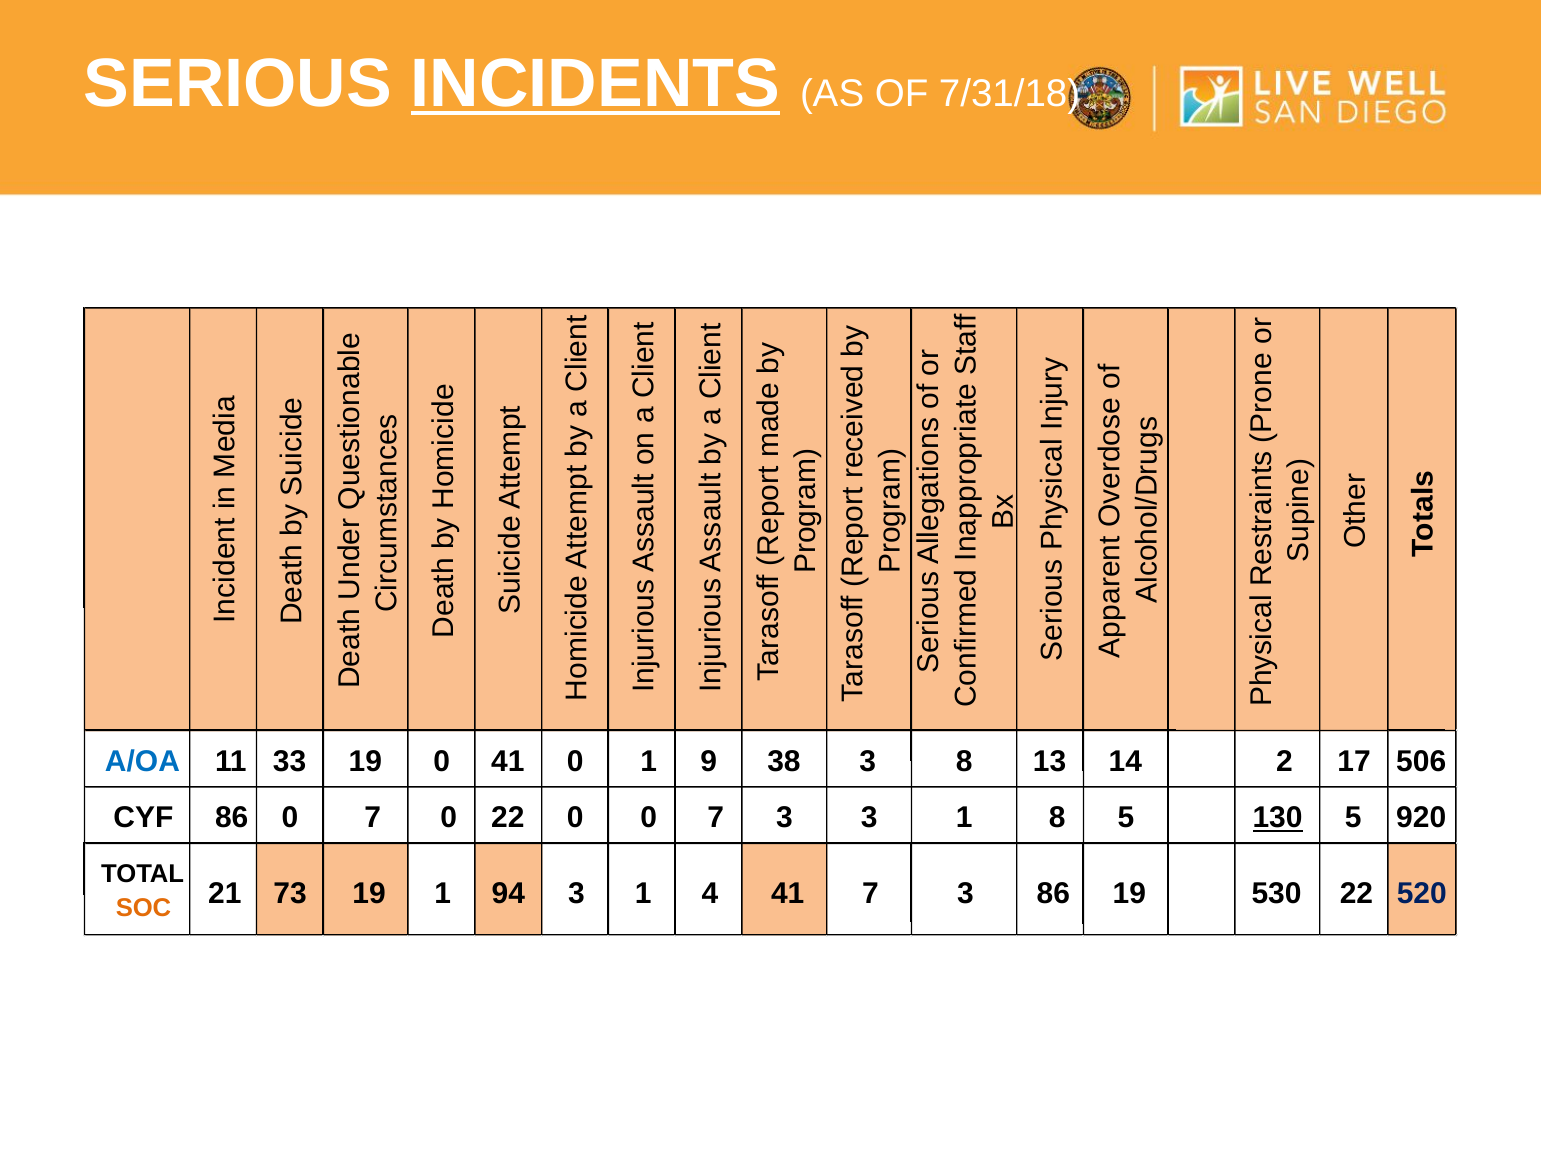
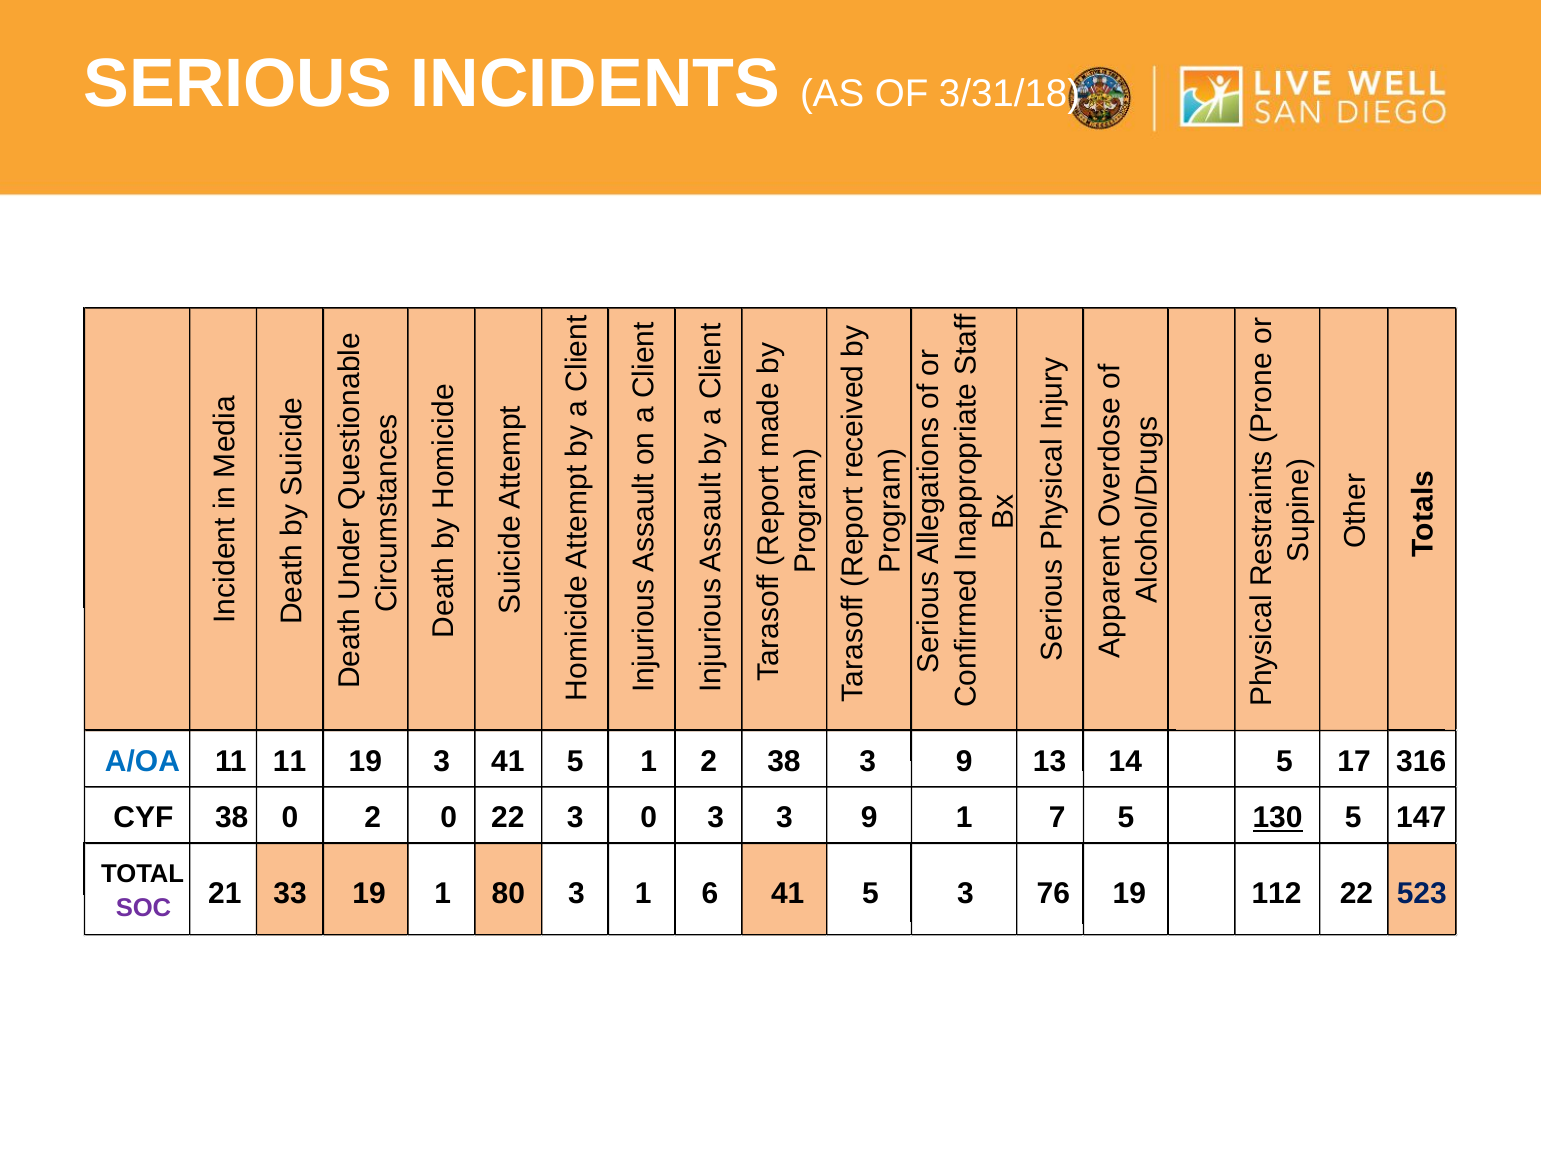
INCIDENTS underline: present -> none (595, 84)
7/31/18: 7/31/18 -> 3/31/18 (1010, 94)
11 33: 33 -> 11 (290, 761)
19 0: 0 -> 3 (442, 761)
0: 0 -> 5 (575, 761)
1 9: 9 -> 2 (709, 761)
38 3 8: 8 -> 9 (964, 761)
14 2: 2 -> 5 (1284, 761)
506: 506 -> 316 (1421, 761)
CYF 86: 86 -> 38 (232, 818)
7: 7 -> 2 (373, 818)
22 0: 0 -> 3 (575, 818)
7: 7 -> 3 (716, 818)
3: 3 -> 9 (869, 818)
1 8: 8 -> 7 (1057, 818)
920: 920 -> 147 (1421, 818)
SOC colour: orange -> purple (144, 908)
73: 73 -> 33 (290, 894)
94: 94 -> 80 (508, 894)
4: 4 -> 6 (710, 894)
7: 7 -> 5 (871, 894)
3 86: 86 -> 76 (1053, 894)
530: 530 -> 112 (1277, 894)
520: 520 -> 523 (1422, 894)
